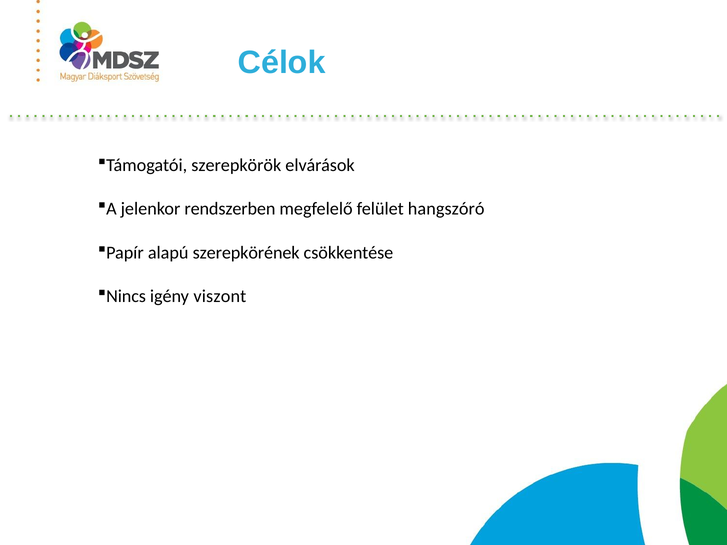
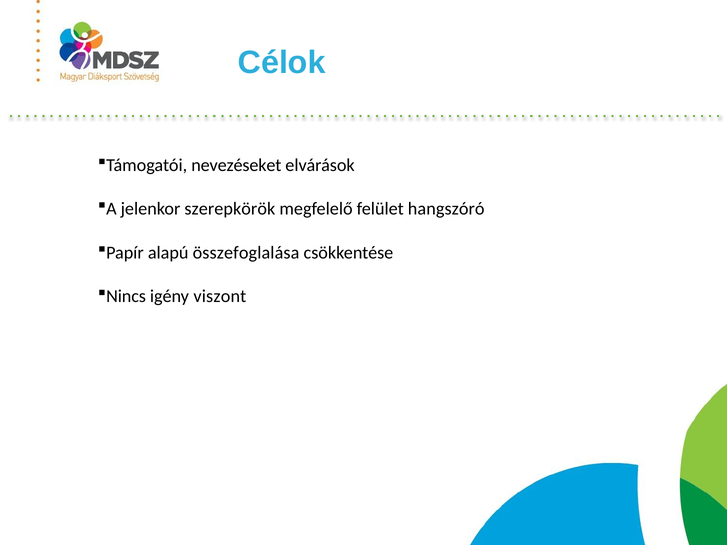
szerepkörök: szerepkörök -> nevezéseket (236, 165)
rendszerben: rendszerben -> szerepkörök (230, 209)
szerepkörének: szerepkörének -> összefoglalása (246, 253)
